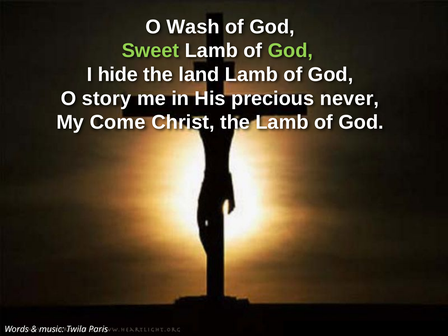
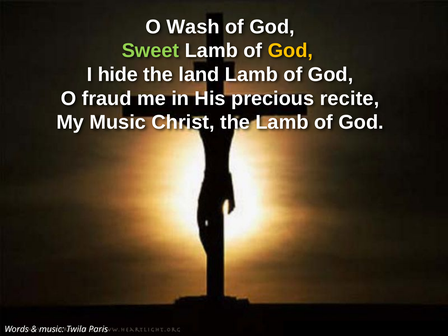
God colour: light green -> yellow (290, 51)
story: story -> fraud (107, 98)
never: never -> recite (349, 98)
My Come: Come -> Music (118, 122)
